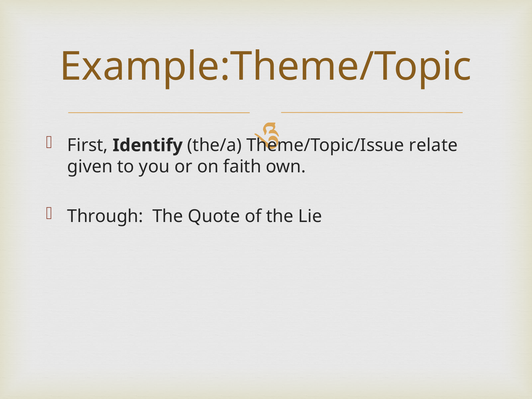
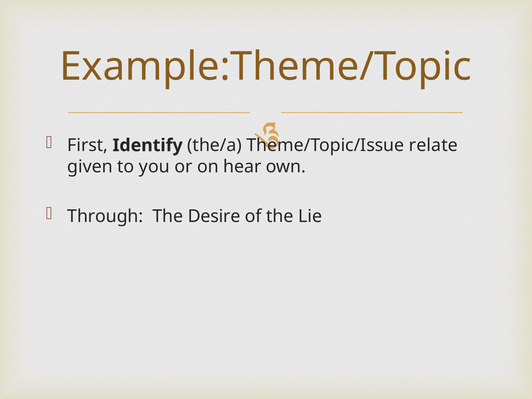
faith: faith -> hear (242, 167)
Quote: Quote -> Desire (214, 216)
